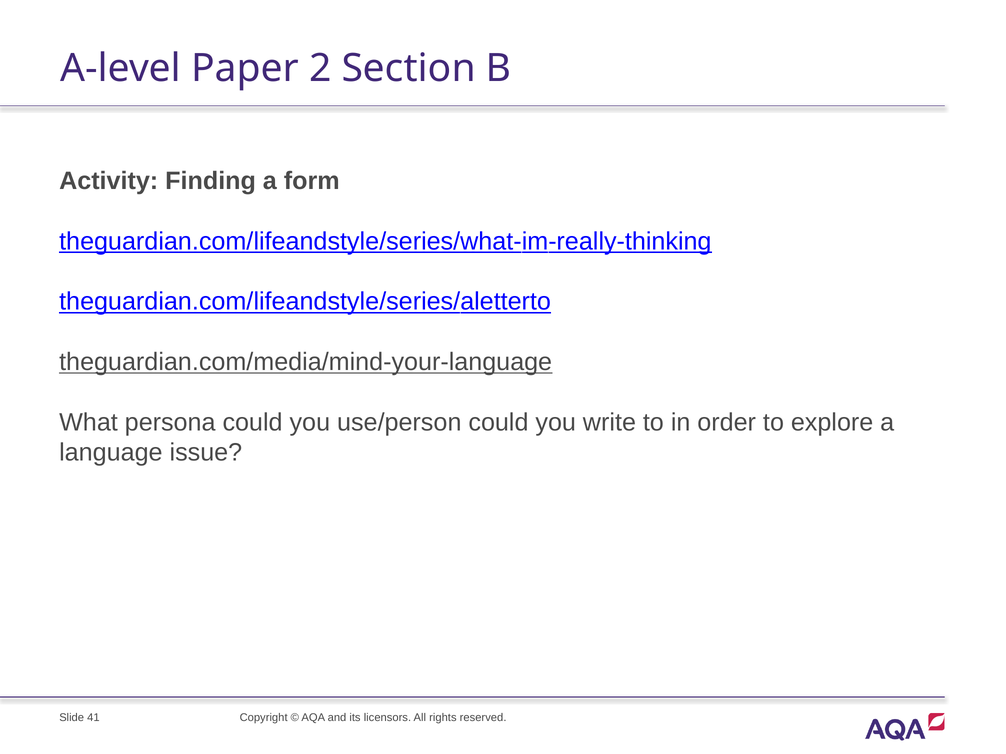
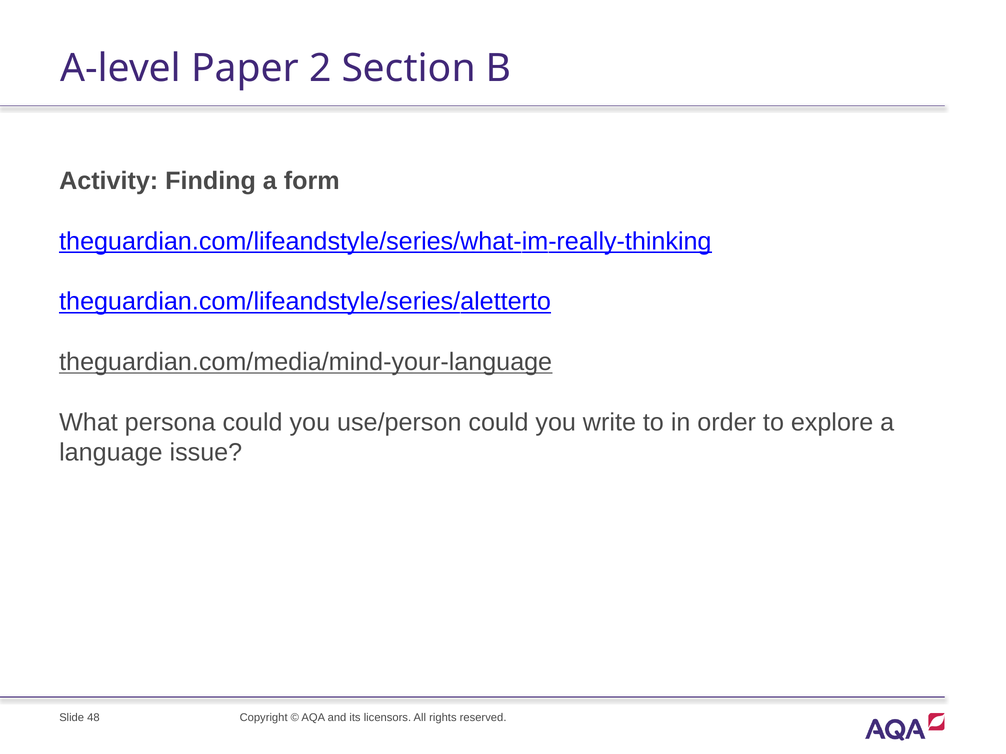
41: 41 -> 48 (93, 718)
